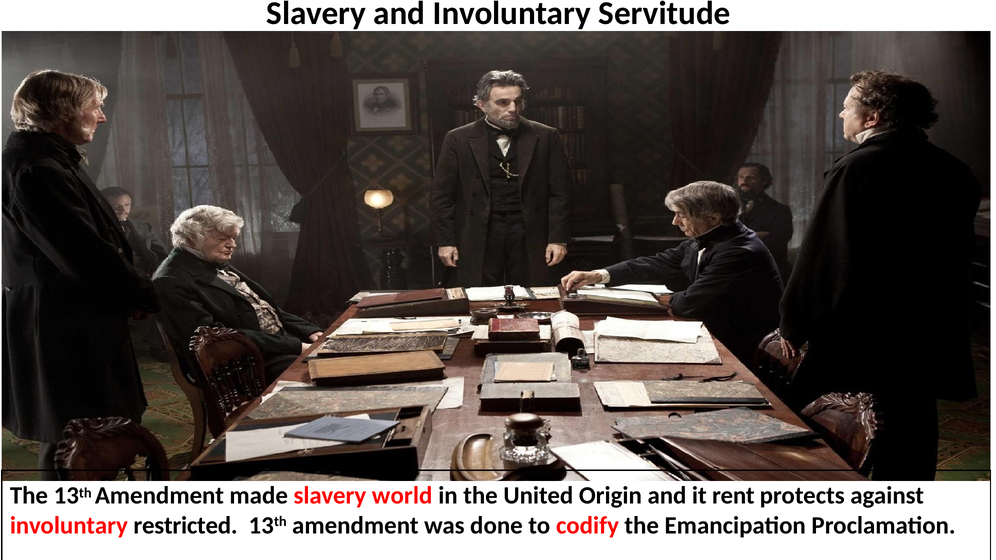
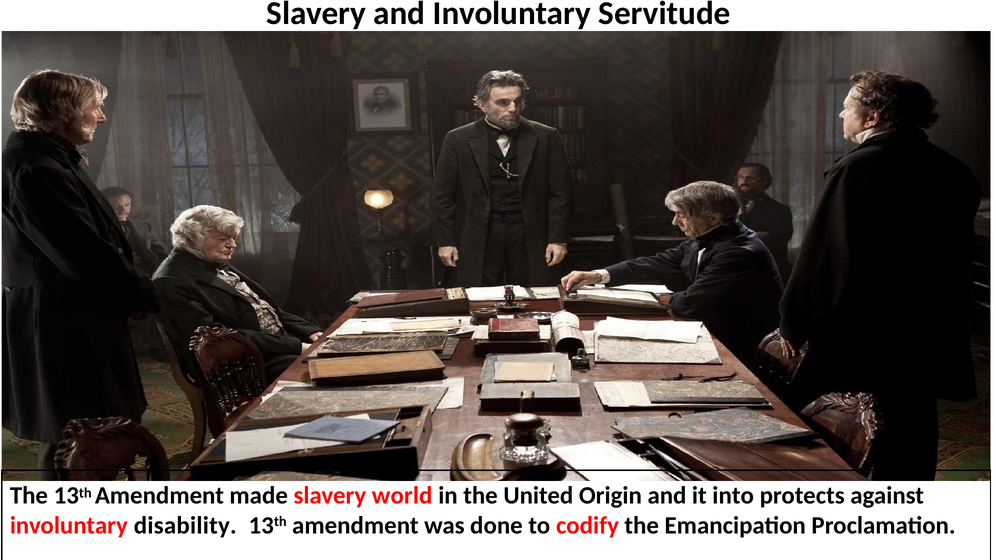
rent: rent -> into (733, 496)
restricted: restricted -> disability (185, 526)
